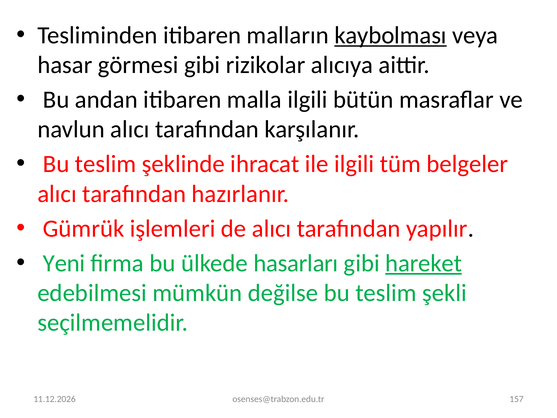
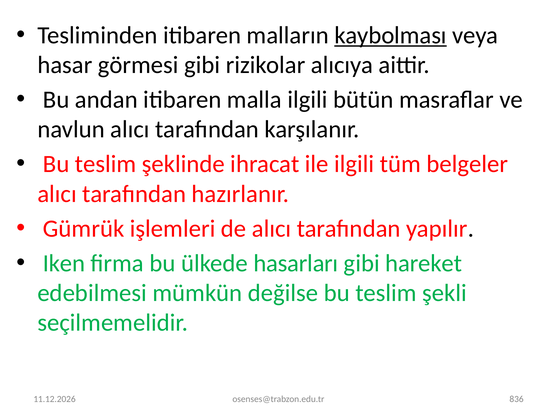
Yeni: Yeni -> Iken (64, 263)
hareket underline: present -> none (424, 263)
157: 157 -> 836 (517, 399)
